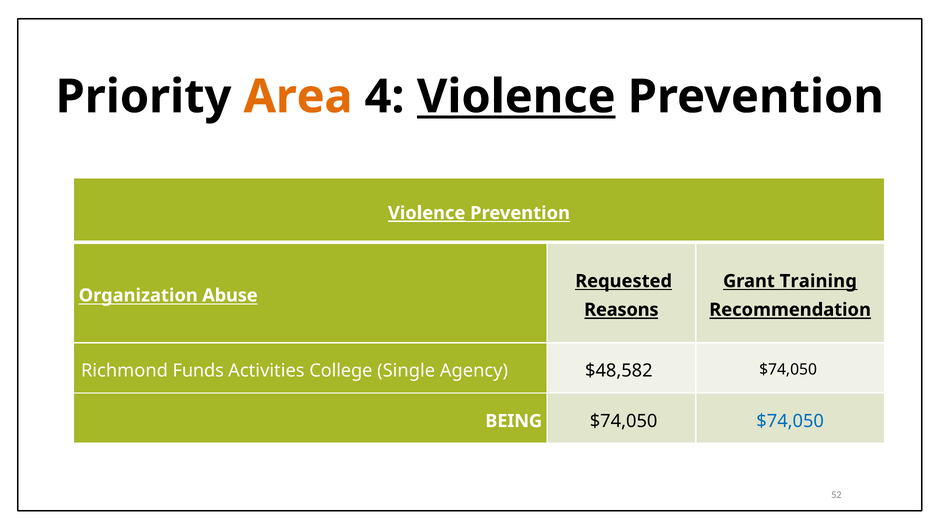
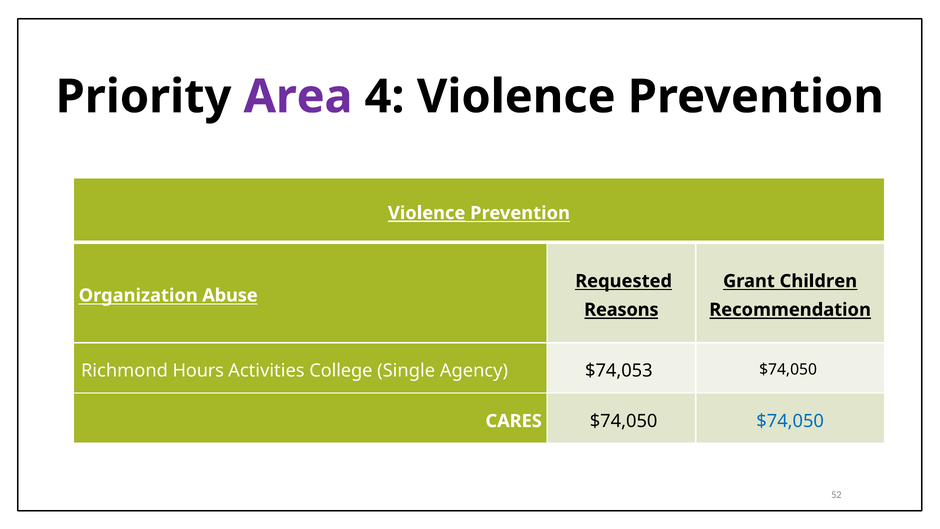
Area colour: orange -> purple (298, 97)
Violence underline: present -> none (516, 97)
Training: Training -> Children (818, 281)
Funds: Funds -> Hours (198, 371)
$48,582: $48,582 -> $74,053 (619, 371)
BEING: BEING -> CARES (514, 421)
